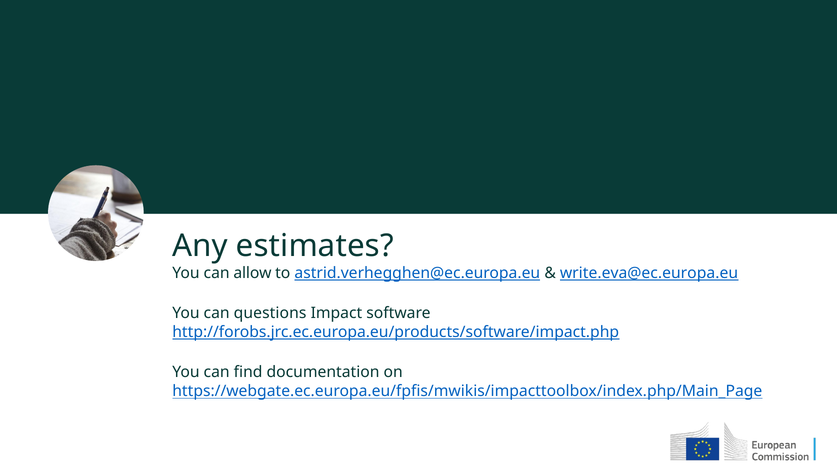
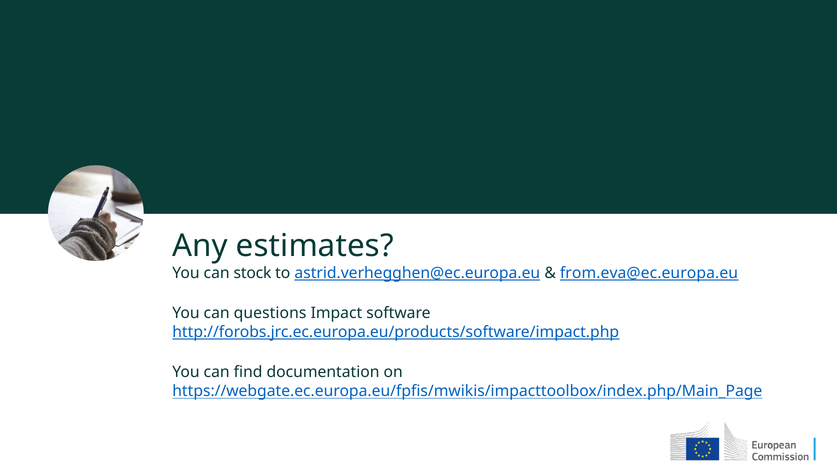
allow: allow -> stock (252, 273)
write.eva@ec.europa.eu: write.eva@ec.europa.eu -> from.eva@ec.europa.eu (649, 273)
